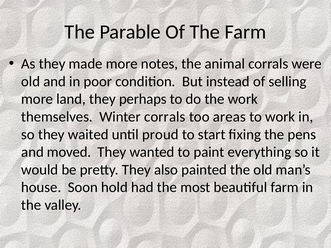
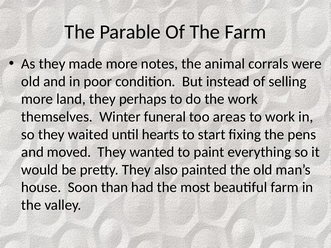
Winter corrals: corrals -> funeral (165, 117)
proud: proud -> hearts (161, 135)
hold: hold -> than (115, 188)
